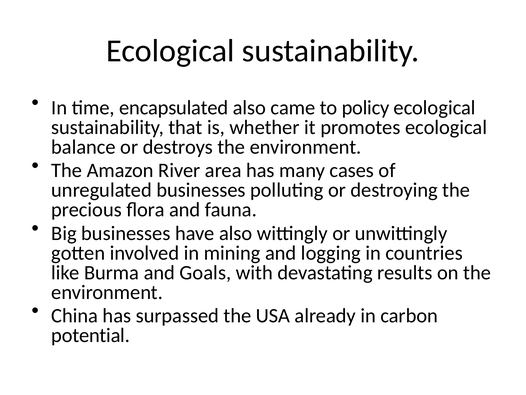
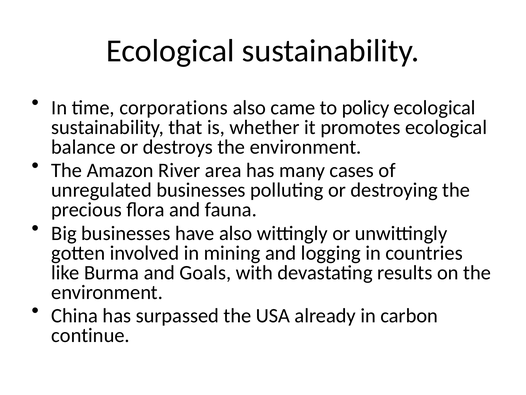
encapsulated: encapsulated -> corporations (174, 108)
potential: potential -> continue (91, 335)
